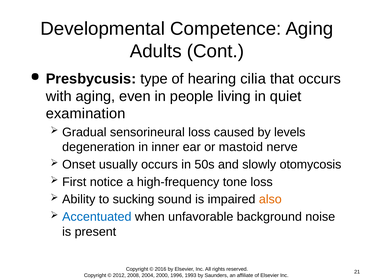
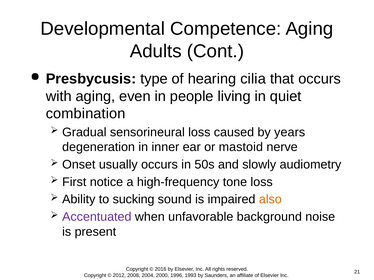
examination: examination -> combination (86, 114)
levels: levels -> years (290, 132)
otomycosis: otomycosis -> audiometry (310, 165)
Accentuated colour: blue -> purple (97, 217)
